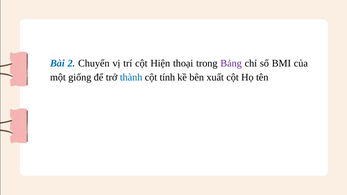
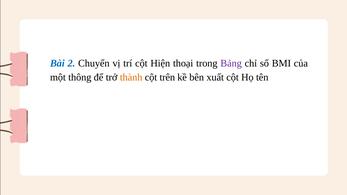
giống: giống -> thông (80, 77)
thành colour: blue -> orange (131, 77)
tính: tính -> trên (167, 77)
